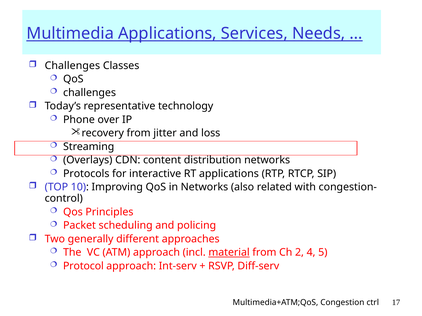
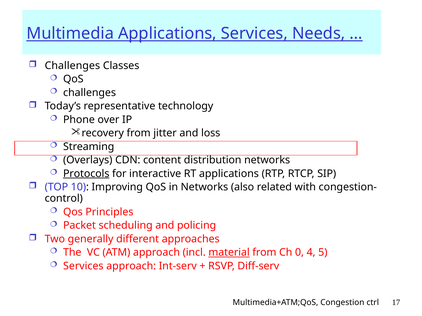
Protocols underline: none -> present (86, 174)
2: 2 -> 0 (299, 253)
Protocol: Protocol -> Services (83, 266)
